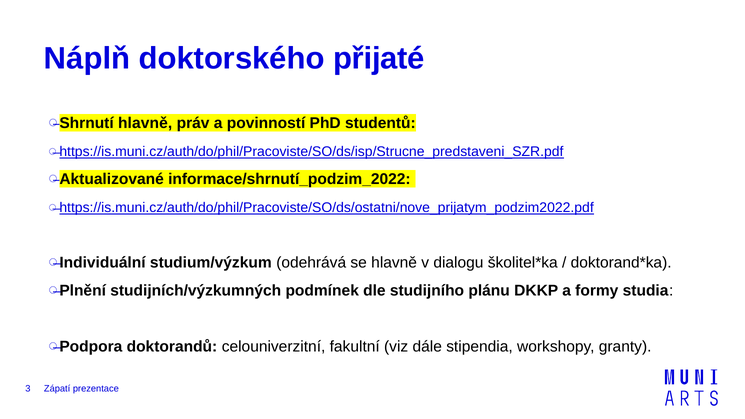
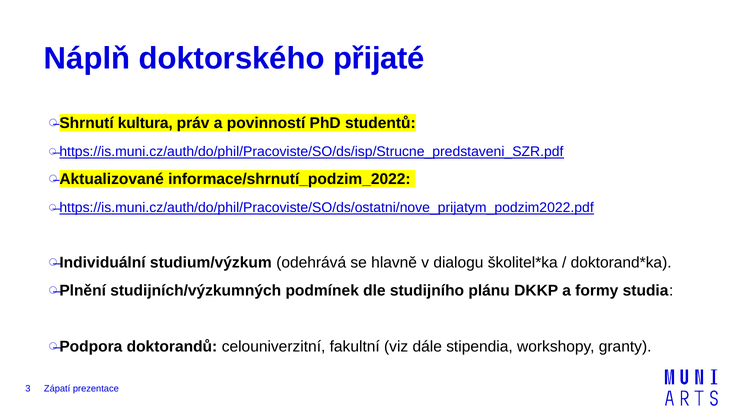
hlavně: hlavně -> kultura (145, 123)
